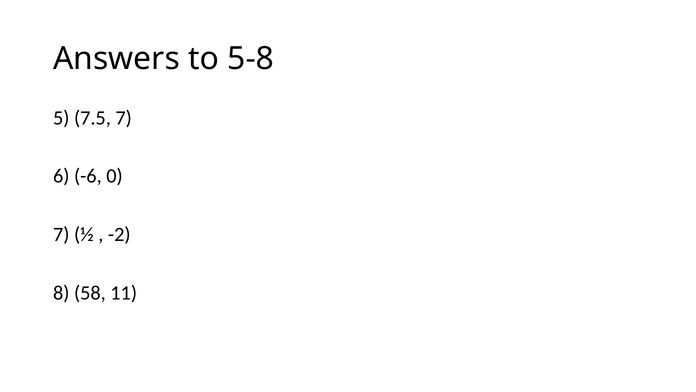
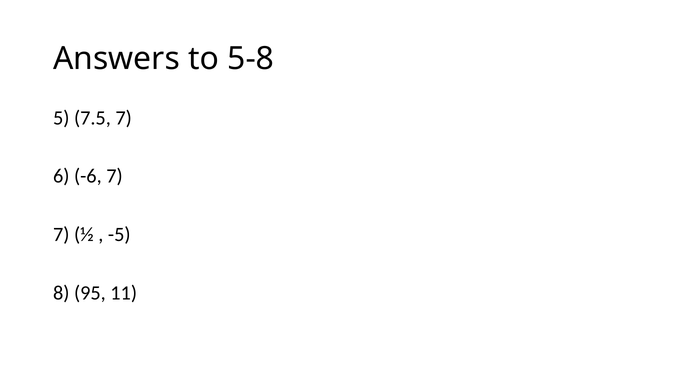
-6 0: 0 -> 7 (114, 176)
-2: -2 -> -5 (119, 234)
58: 58 -> 95 (90, 293)
